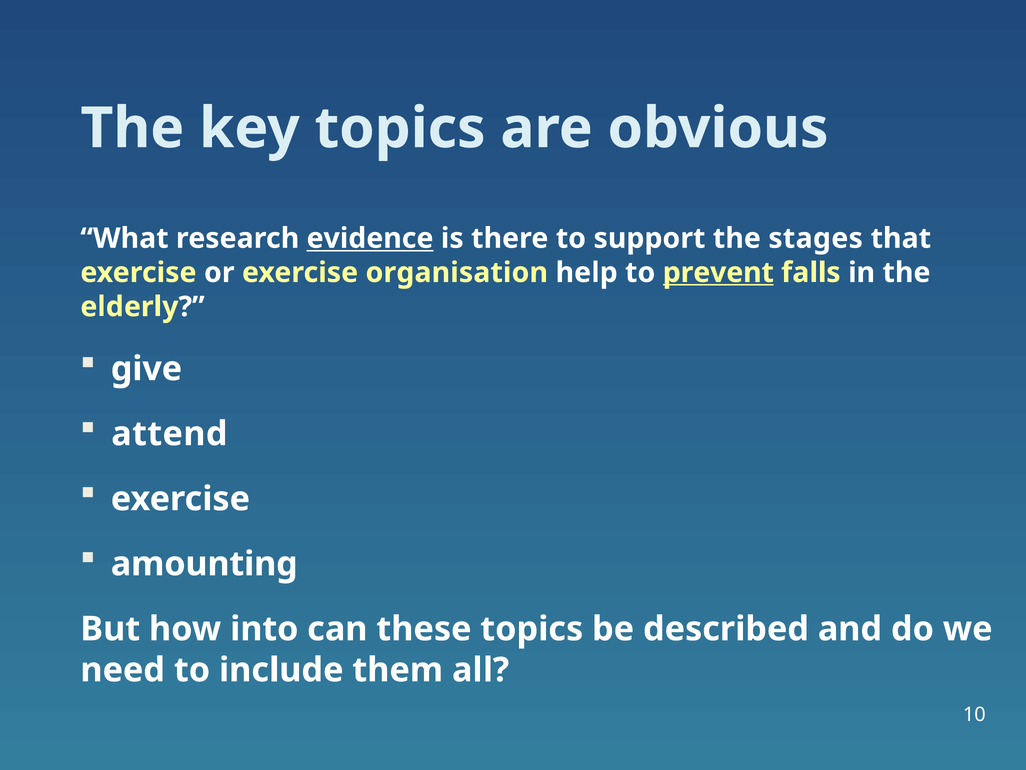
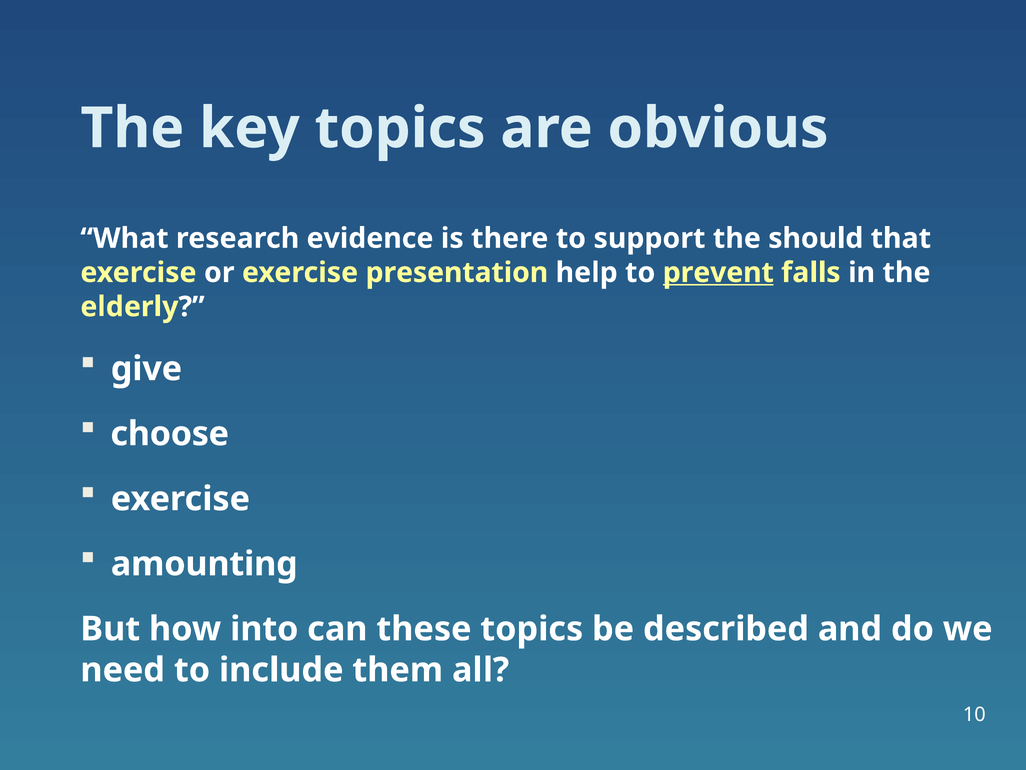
evidence underline: present -> none (370, 238)
stages: stages -> should (816, 238)
organisation: organisation -> presentation (457, 272)
attend: attend -> choose (170, 434)
